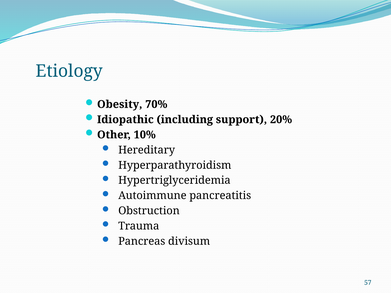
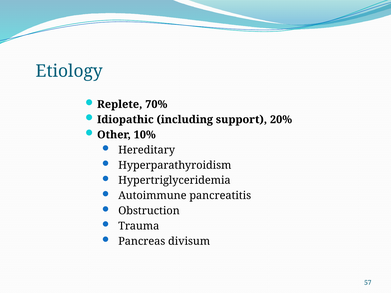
Obesity: Obesity -> Replete (120, 104)
